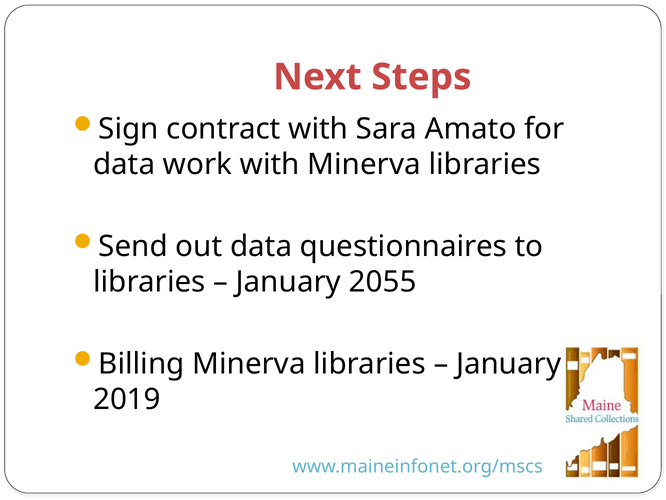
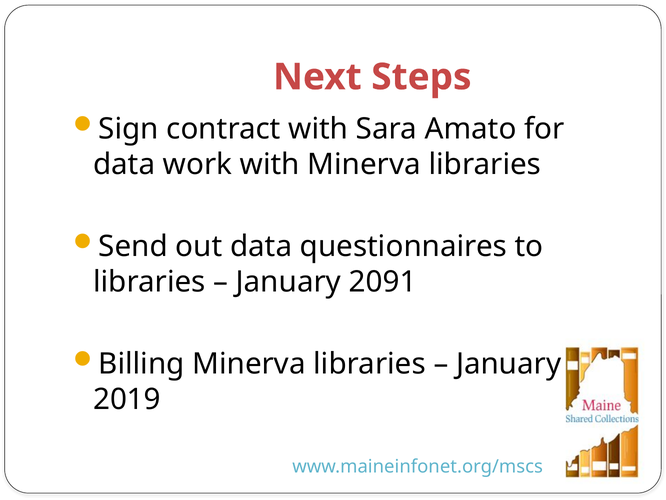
2055: 2055 -> 2091 (383, 282)
